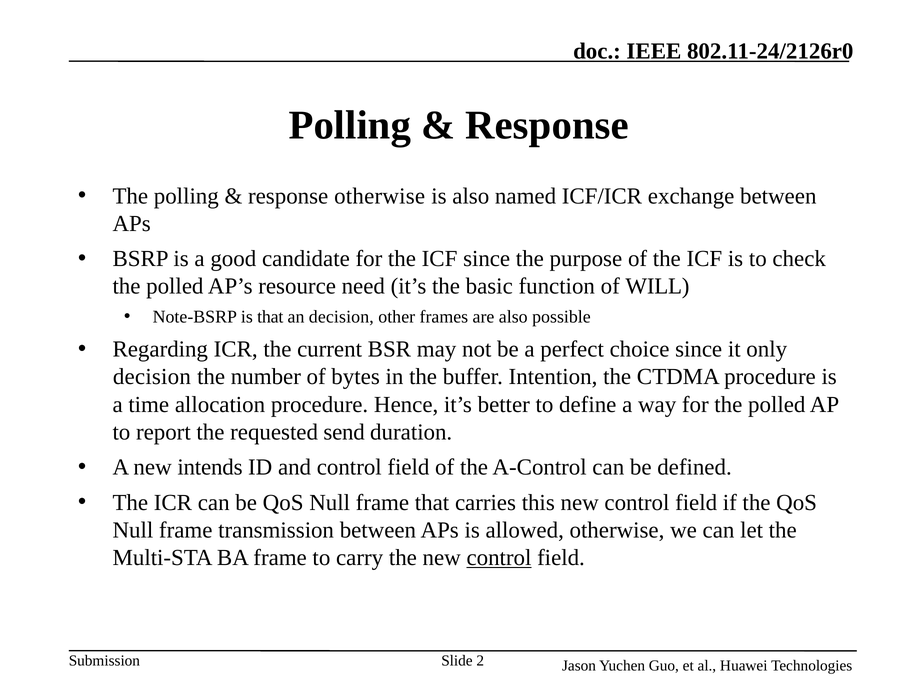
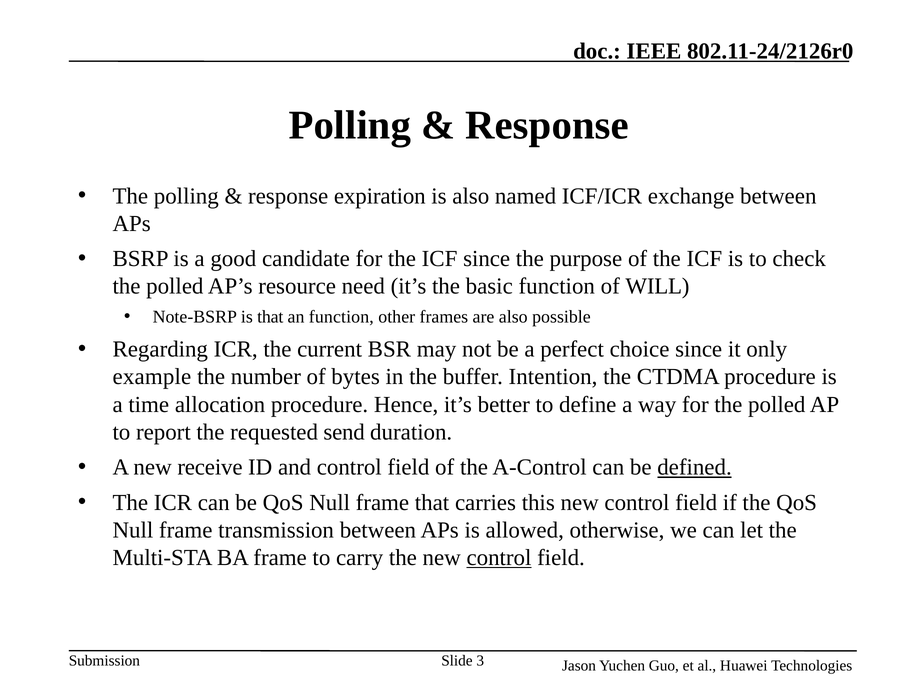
response otherwise: otherwise -> expiration (380, 196)
an decision: decision -> function (341, 317)
decision: decision -> example (152, 377)
intends: intends -> receive (210, 467)
defined underline: none -> present (695, 467)
2: 2 -> 3 (480, 660)
